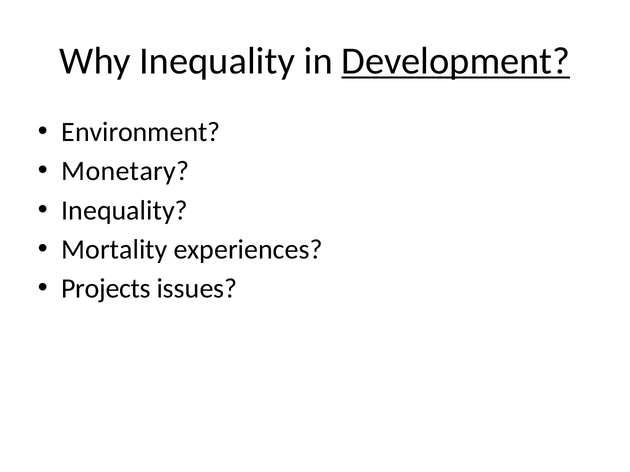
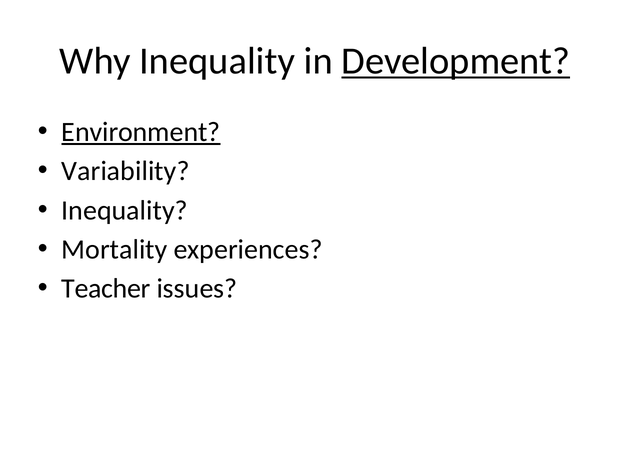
Environment underline: none -> present (141, 132)
Monetary: Monetary -> Variability (125, 171)
Projects: Projects -> Teacher (106, 289)
